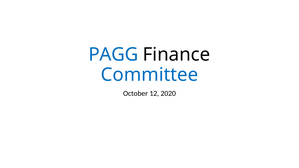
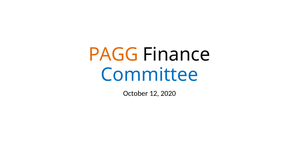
PAGG colour: blue -> orange (113, 55)
